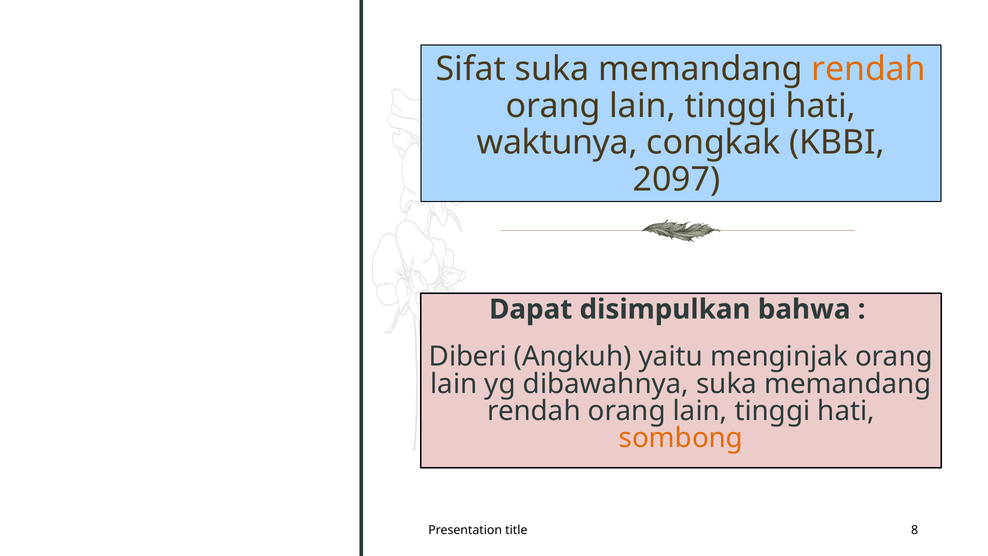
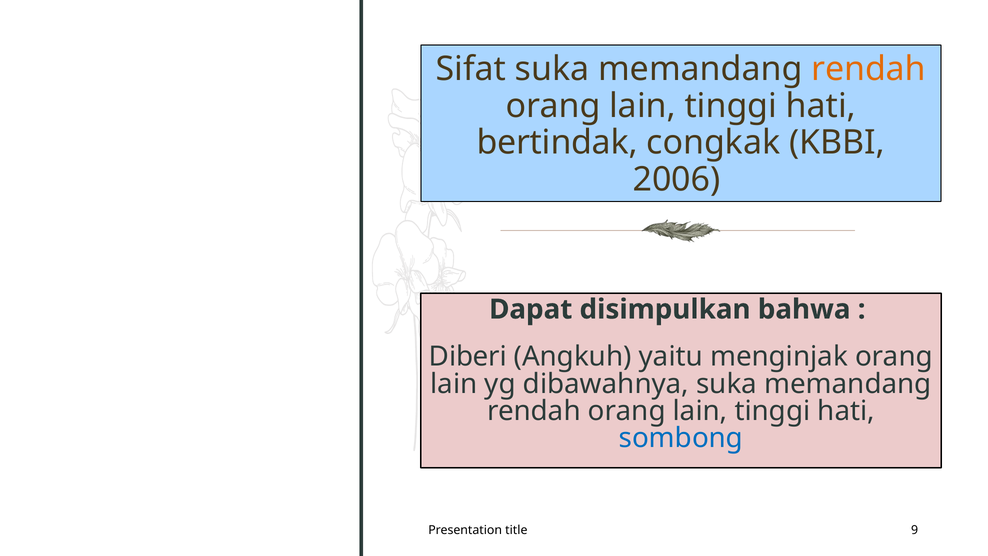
waktunya: waktunya -> bertindak (557, 143)
2097: 2097 -> 2006 (677, 179)
sombong colour: orange -> blue (681, 438)
8: 8 -> 9 (915, 530)
